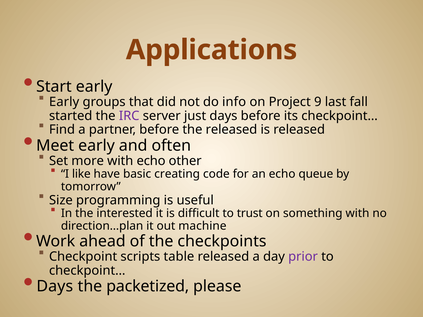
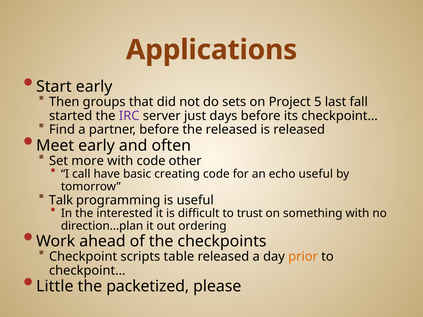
Early: Early -> Then (64, 102)
info: info -> sets (234, 102)
9: 9 -> 5 (318, 102)
with echo: echo -> code (151, 161)
like: like -> call (81, 174)
echo queue: queue -> useful (316, 174)
Size: Size -> Talk (61, 200)
machine: machine -> ordering (203, 226)
prior colour: purple -> orange (303, 257)
Days: Days -> Little (55, 287)
